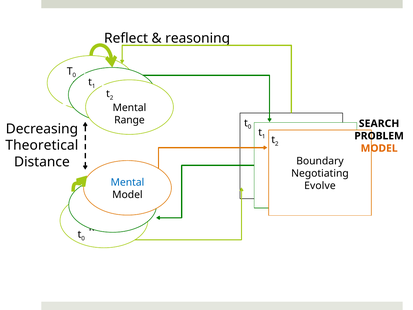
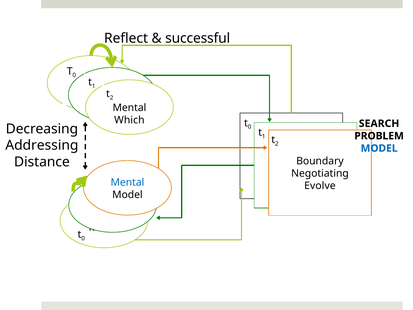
reasoning: reasoning -> successful (198, 38)
Range: Range -> Which (129, 120)
Theoretical: Theoretical -> Addressing (42, 145)
MODEL colour: orange -> blue (379, 148)
